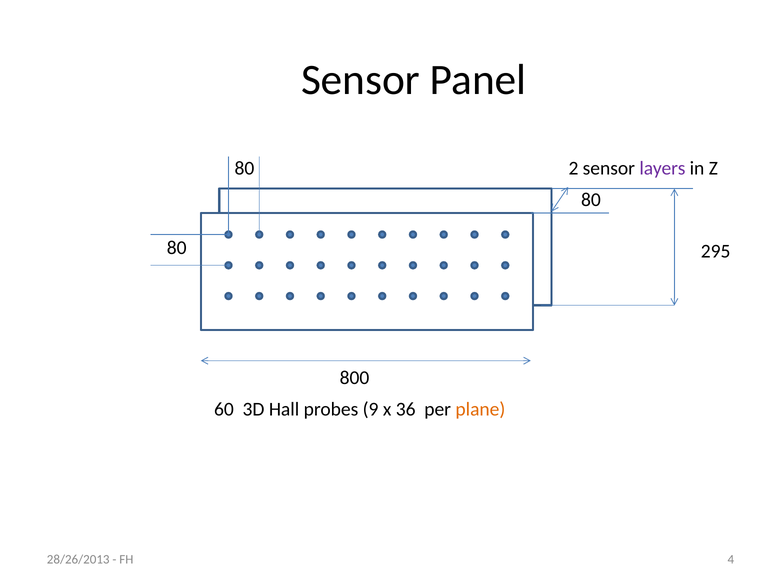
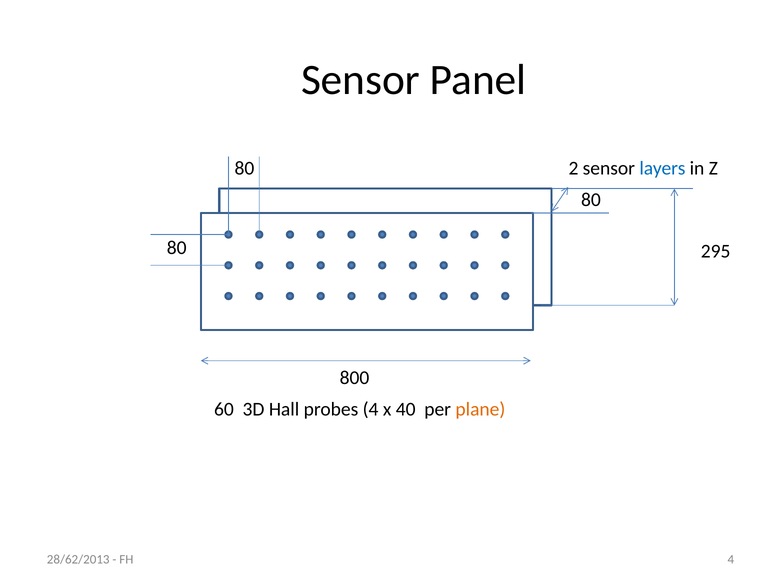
layers colour: purple -> blue (662, 168)
probes 9: 9 -> 4 (371, 409)
36: 36 -> 40 (406, 409)
28/26/2013: 28/26/2013 -> 28/62/2013 (78, 559)
